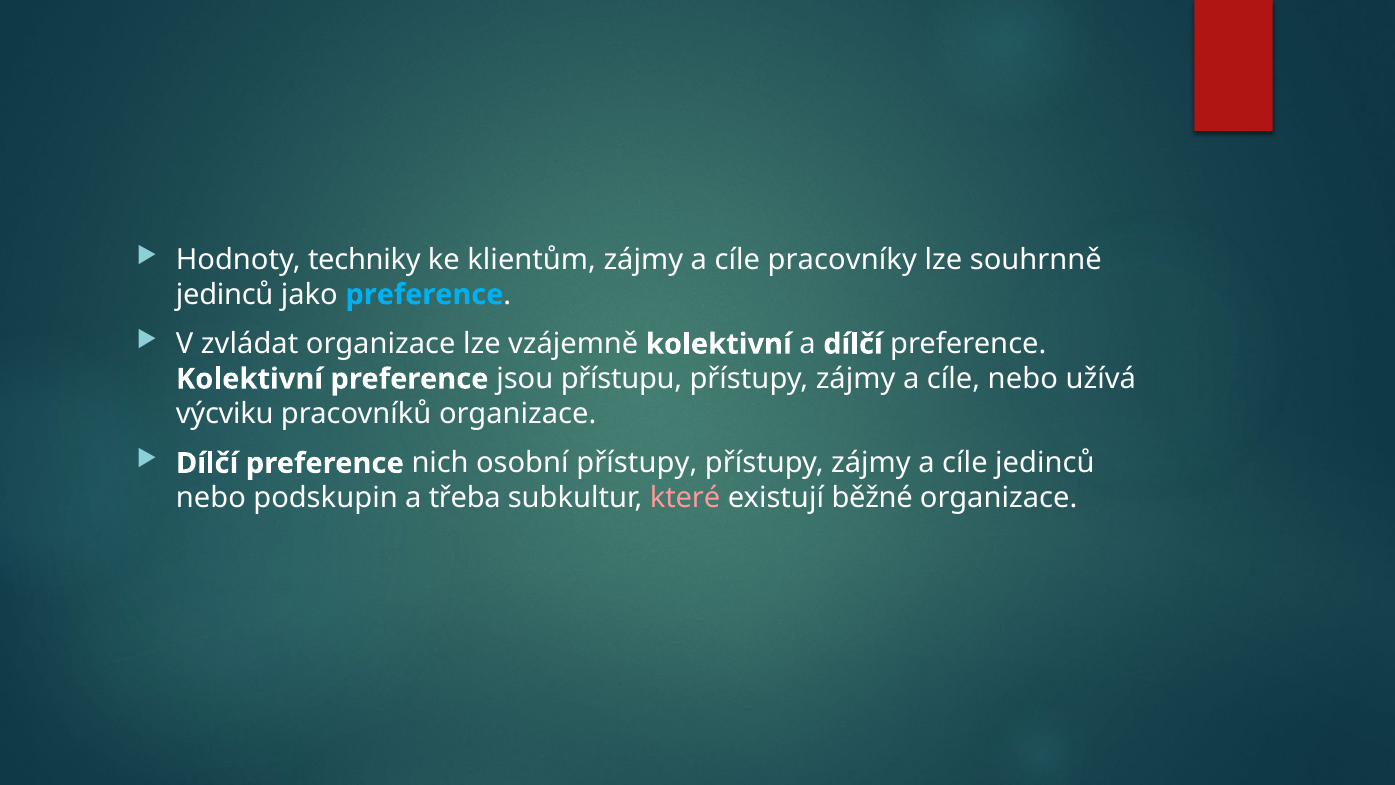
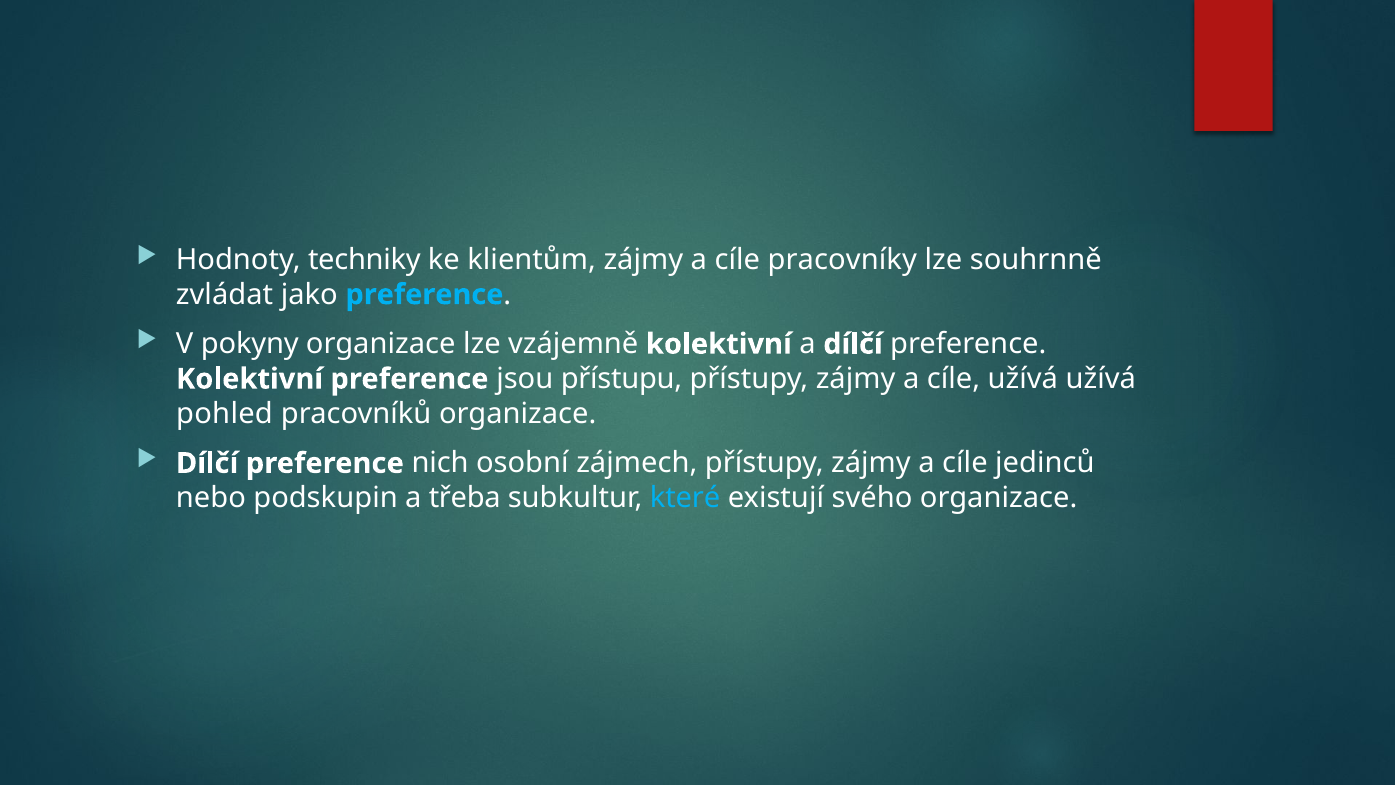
jedinců: jedinců -> zvládat (225, 295)
zvládat: zvládat -> pokyny (250, 344)
cíle nebo: nebo -> užívá (1023, 379)
výcviku: výcviku -> pohled (225, 414)
osobní přístupy: přístupy -> zájmech (637, 463)
které colour: pink -> light blue (685, 498)
běžné: běžné -> svého (872, 498)
